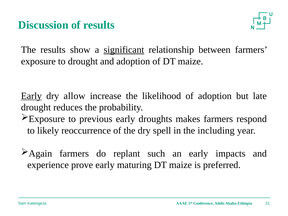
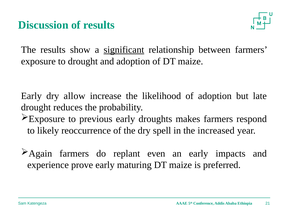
Early underline: present -> none (31, 96)
including: including -> increased (216, 130)
such: such -> even (156, 153)
